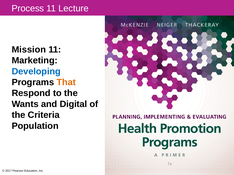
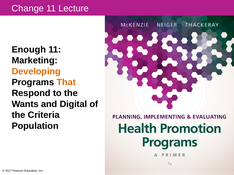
Process: Process -> Change (28, 8)
Mission: Mission -> Enough (29, 50)
Developing colour: blue -> orange (36, 72)
